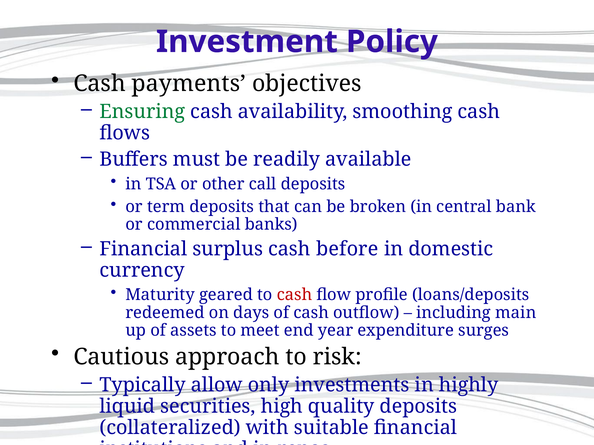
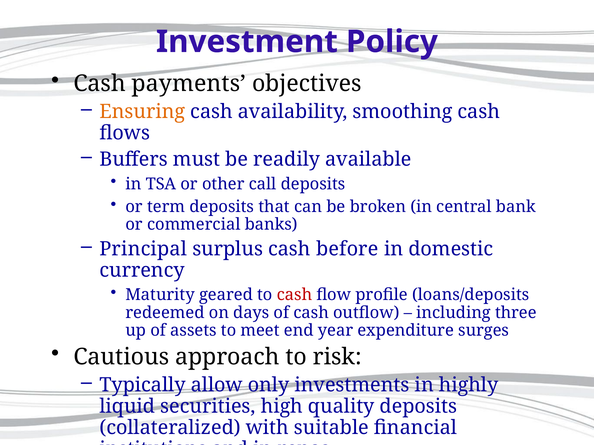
Ensuring colour: green -> orange (142, 112)
Financial: Financial -> Principal (143, 249)
main: main -> three (516, 313)
